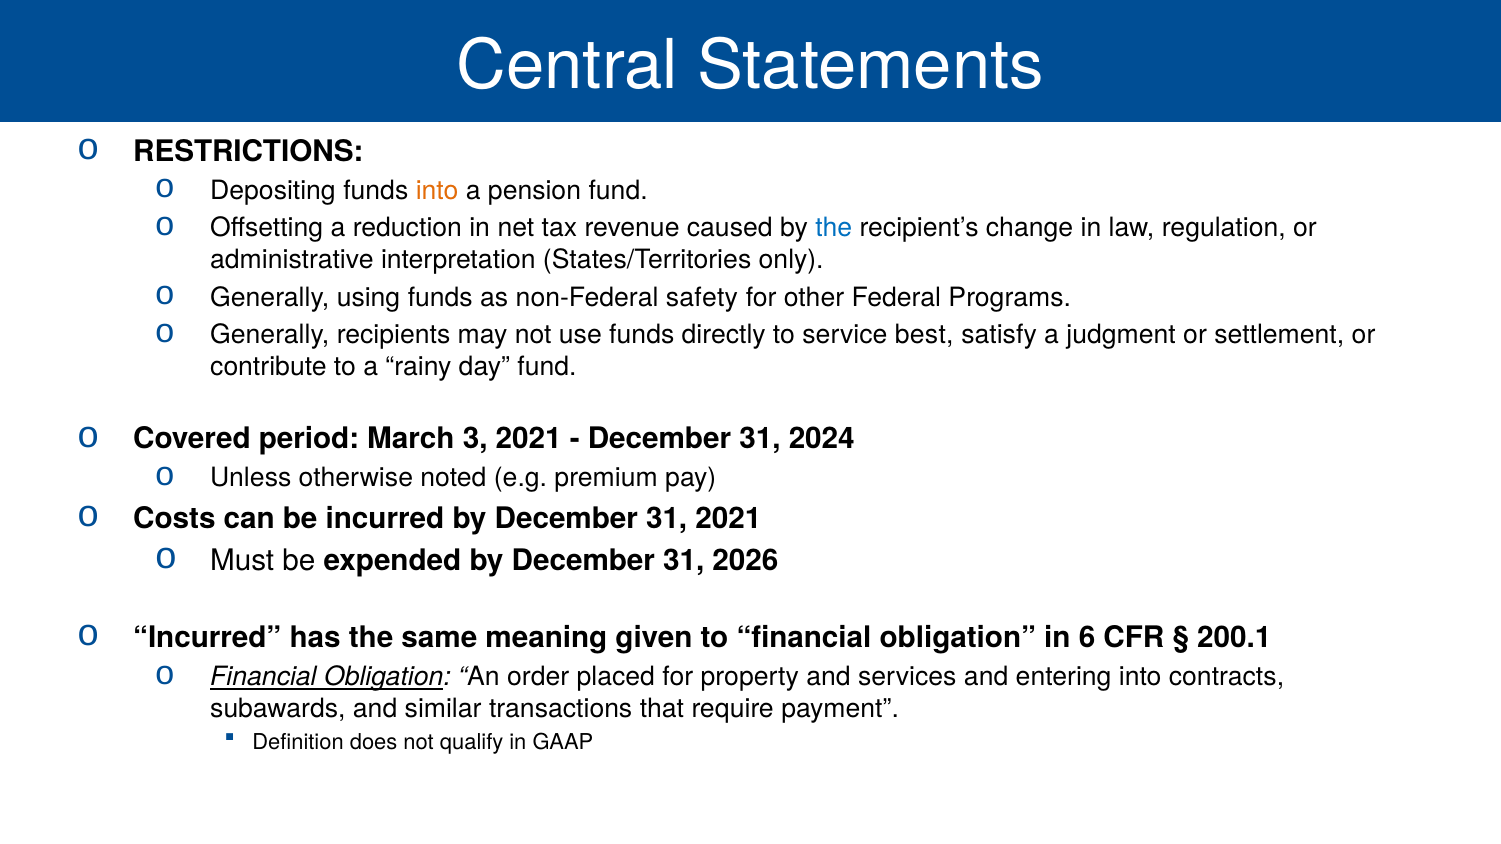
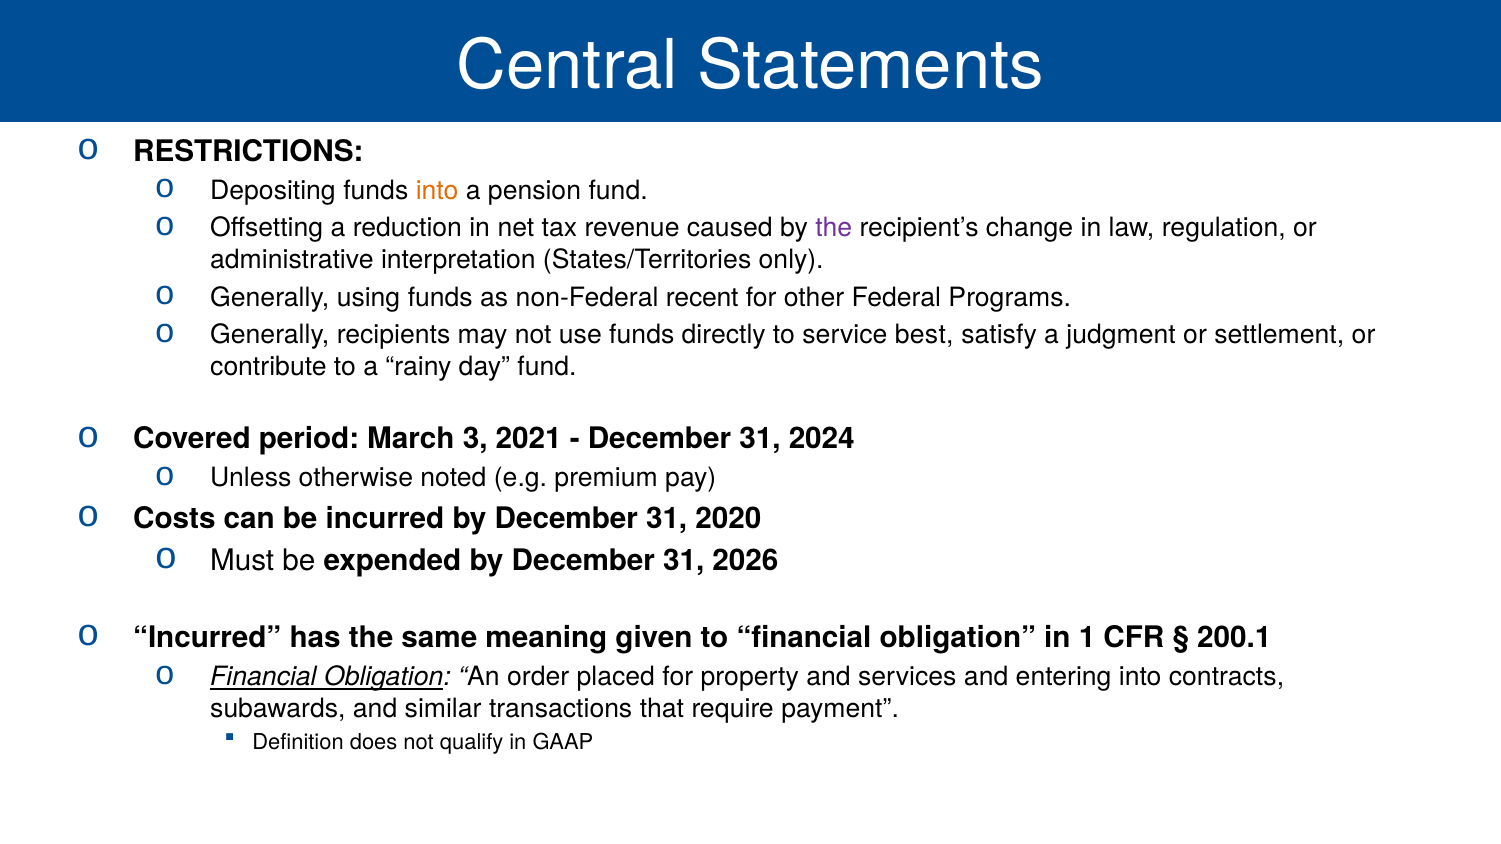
the colour: blue -> purple (834, 228)
safety: safety -> recent (702, 298)
31 2021: 2021 -> 2020 (728, 519)
6: 6 -> 1 (1087, 638)
